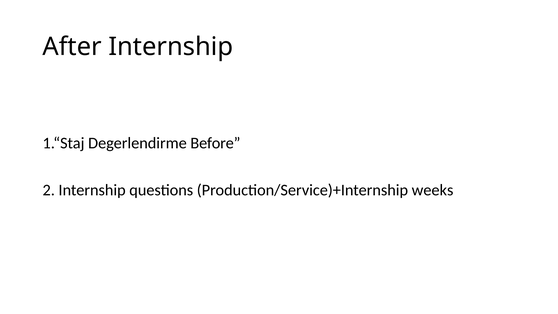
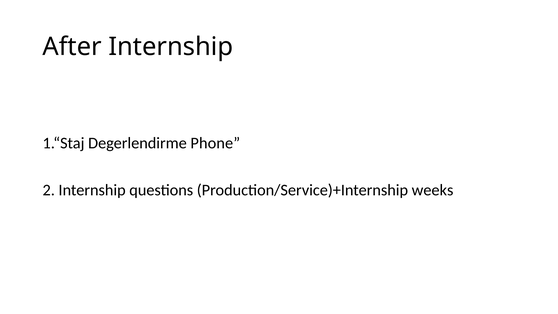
Before: Before -> Phone (215, 143)
